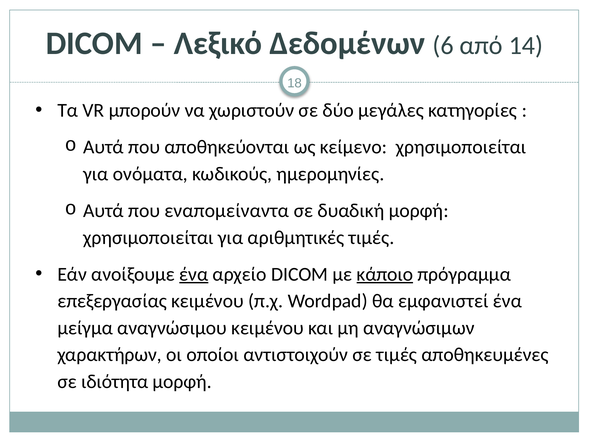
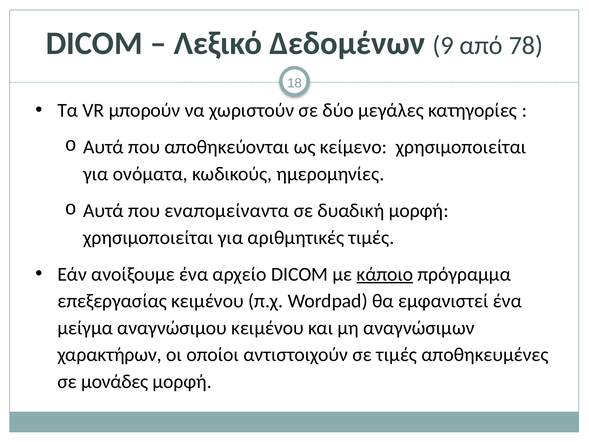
6: 6 -> 9 (443, 45)
14: 14 -> 78 (526, 45)
ένα underline: present -> none (194, 274)
ιδιότητα: ιδιότητα -> μονάδες (115, 381)
